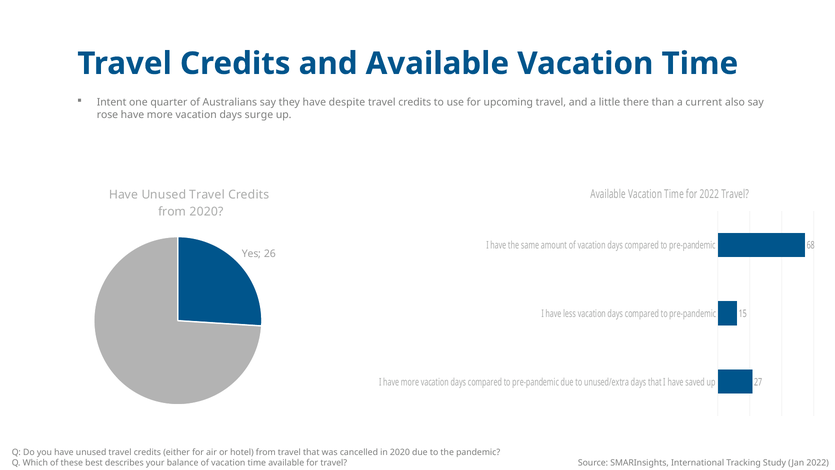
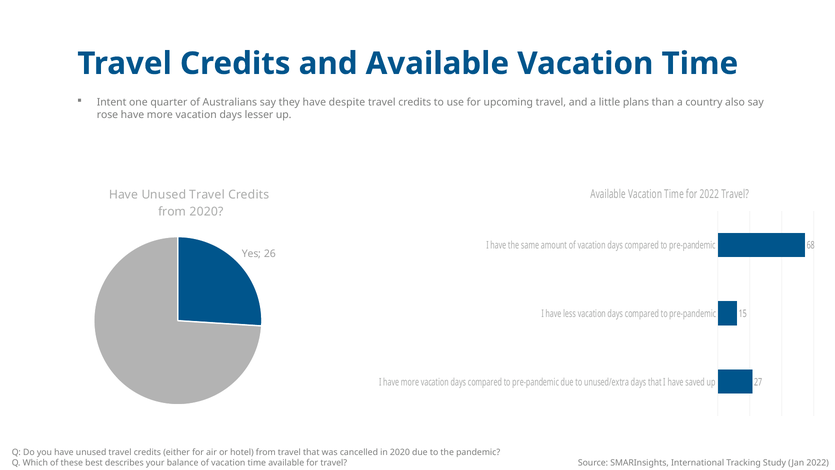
there: there -> plans (636, 102)
current: current -> country (704, 102)
surge: surge -> lesser (259, 115)
